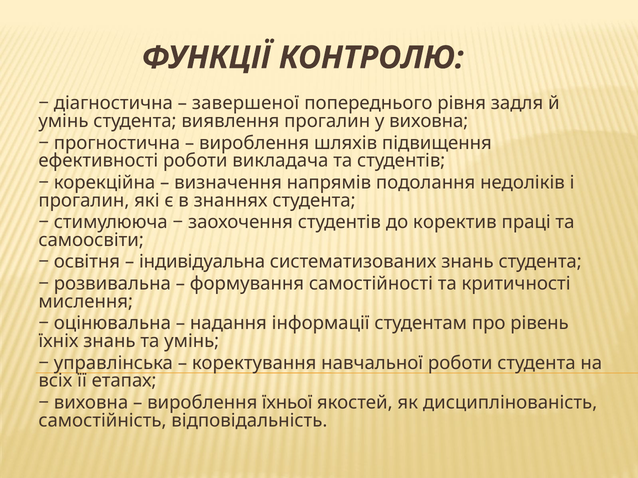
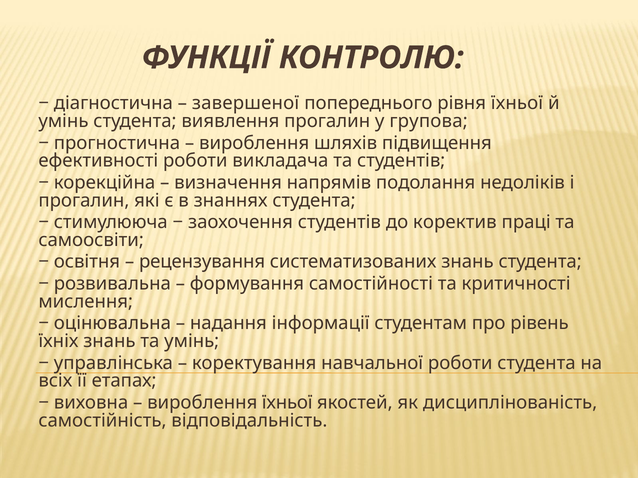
рівня задля: задля -> їхньої (517, 103)
у виховна: виховна -> групова (429, 121)
індивідуальна: індивідуальна -> рецензування (202, 262)
